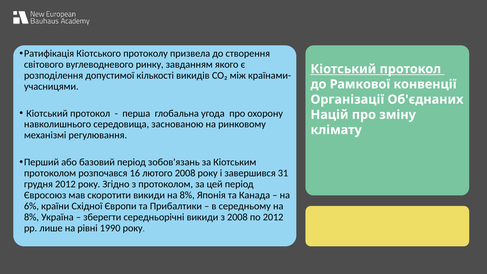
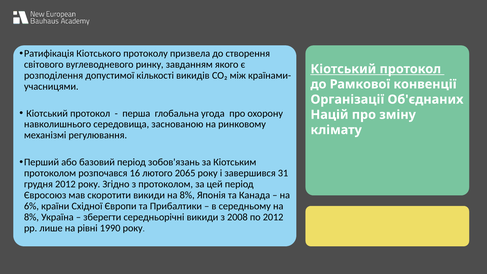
лютого 2008: 2008 -> 2065 (185, 173)
